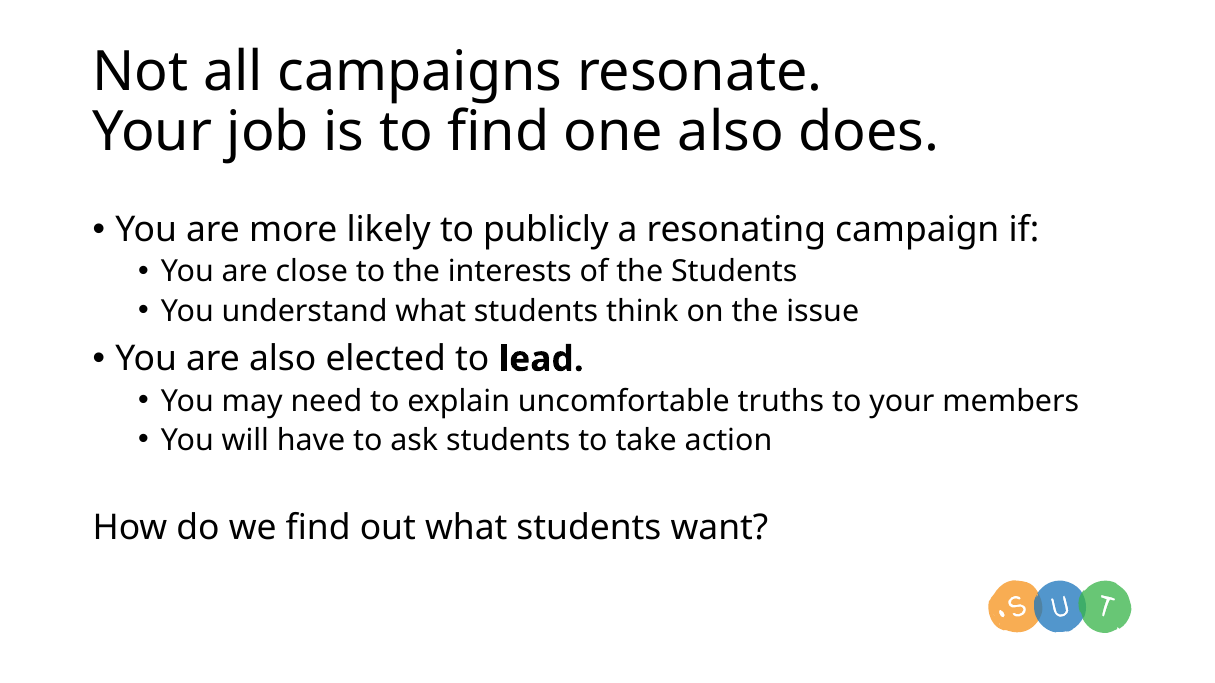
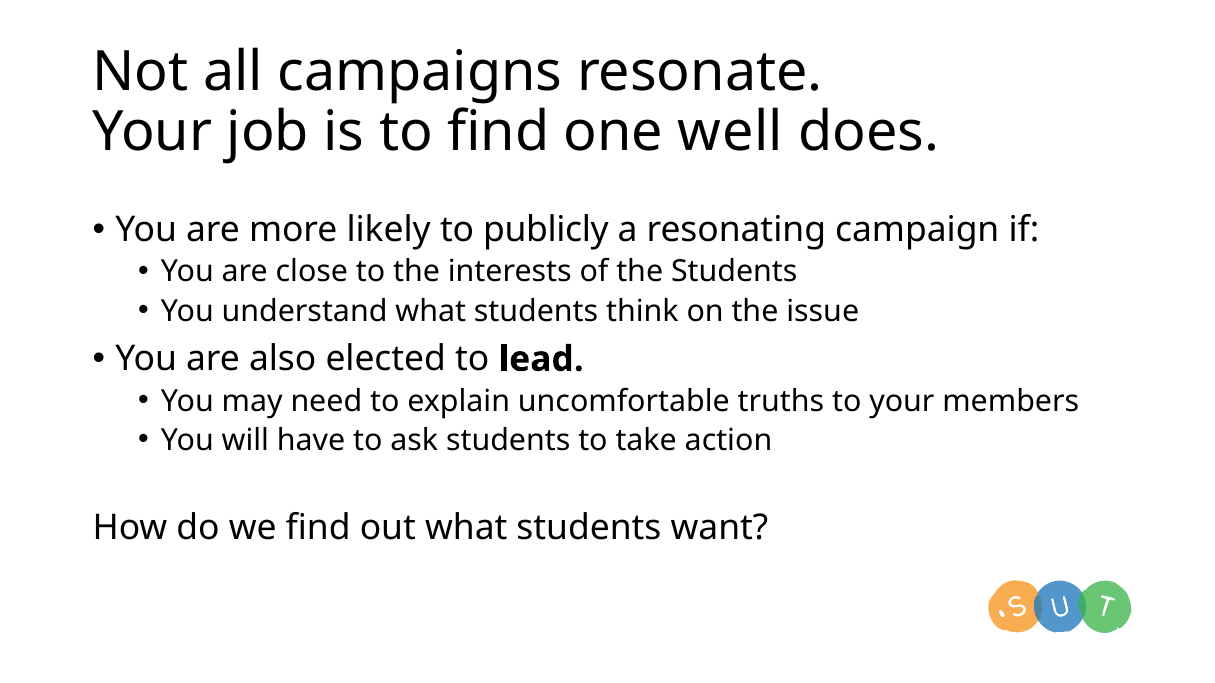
one also: also -> well (731, 132)
